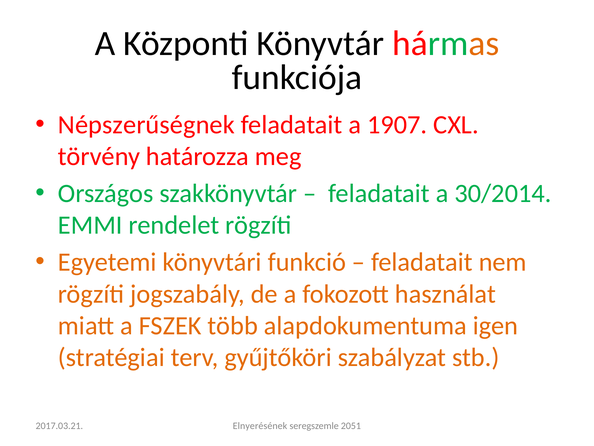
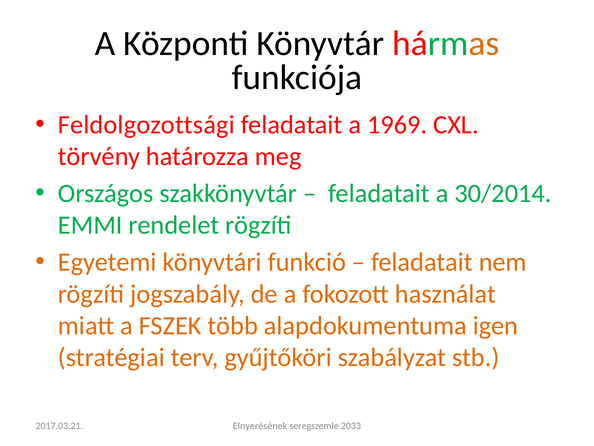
Népszerűségnek: Népszerűségnek -> Feldolgozottsági (146, 125)
1907: 1907 -> 1969 (397, 125)
2051: 2051 -> 2033 (351, 425)
